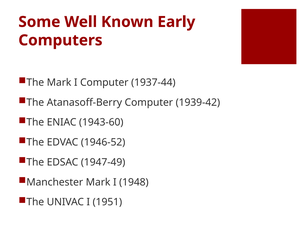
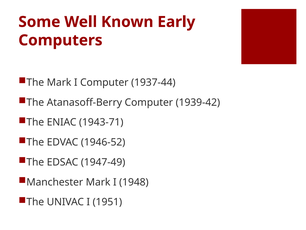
1943-60: 1943-60 -> 1943-71 (101, 122)
